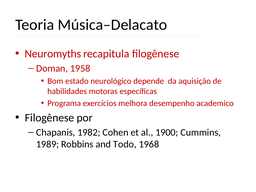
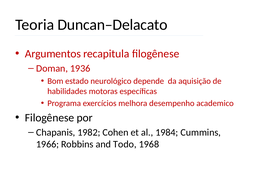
Música–Delacato: Música–Delacato -> Duncan–Delacato (112, 25)
Neuromyths: Neuromyths -> Argumentos (53, 54)
1958: 1958 -> 1936 (80, 68)
1900: 1900 -> 1984 (167, 132)
1989: 1989 -> 1966 (48, 144)
